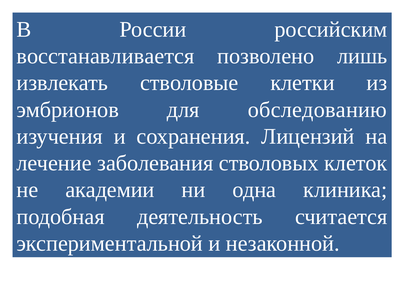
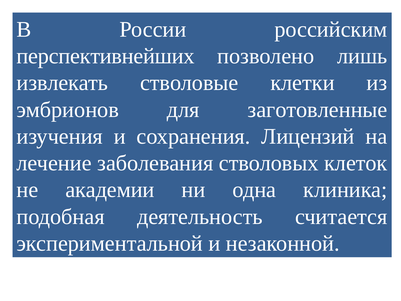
восстанавливается: восстанавливается -> перспективнейших (106, 56)
обследованию: обследованию -> заготовленные (318, 110)
